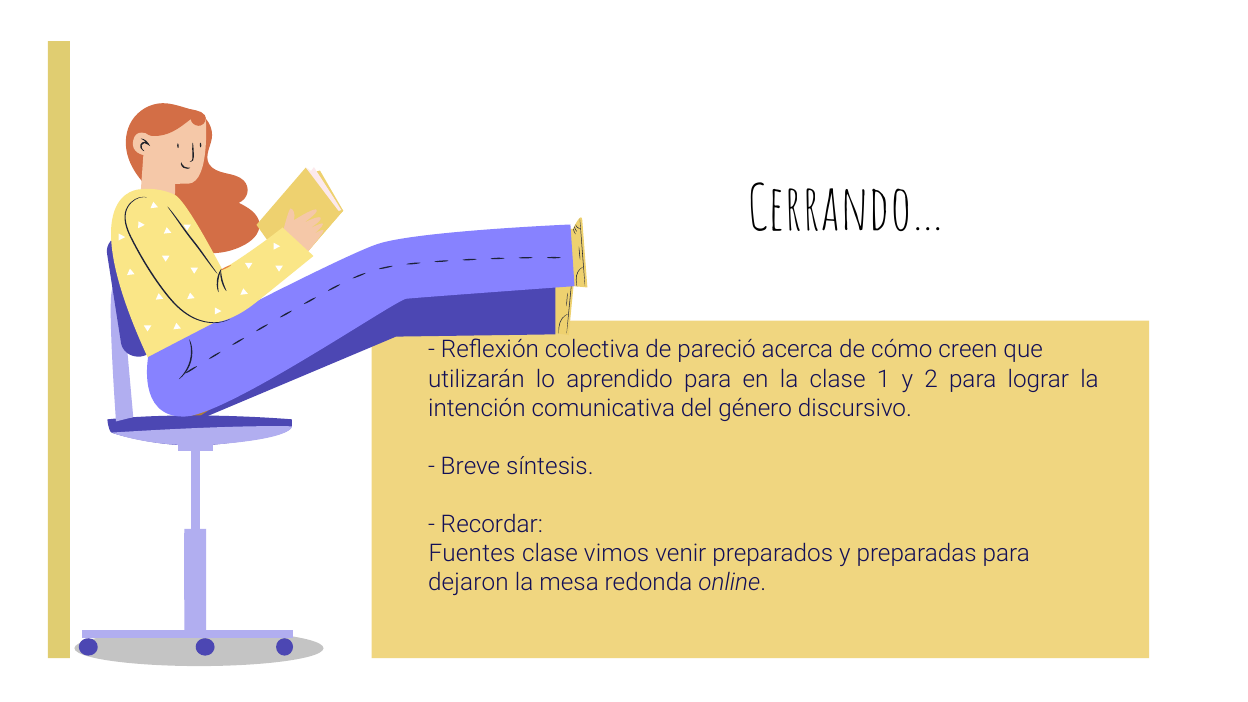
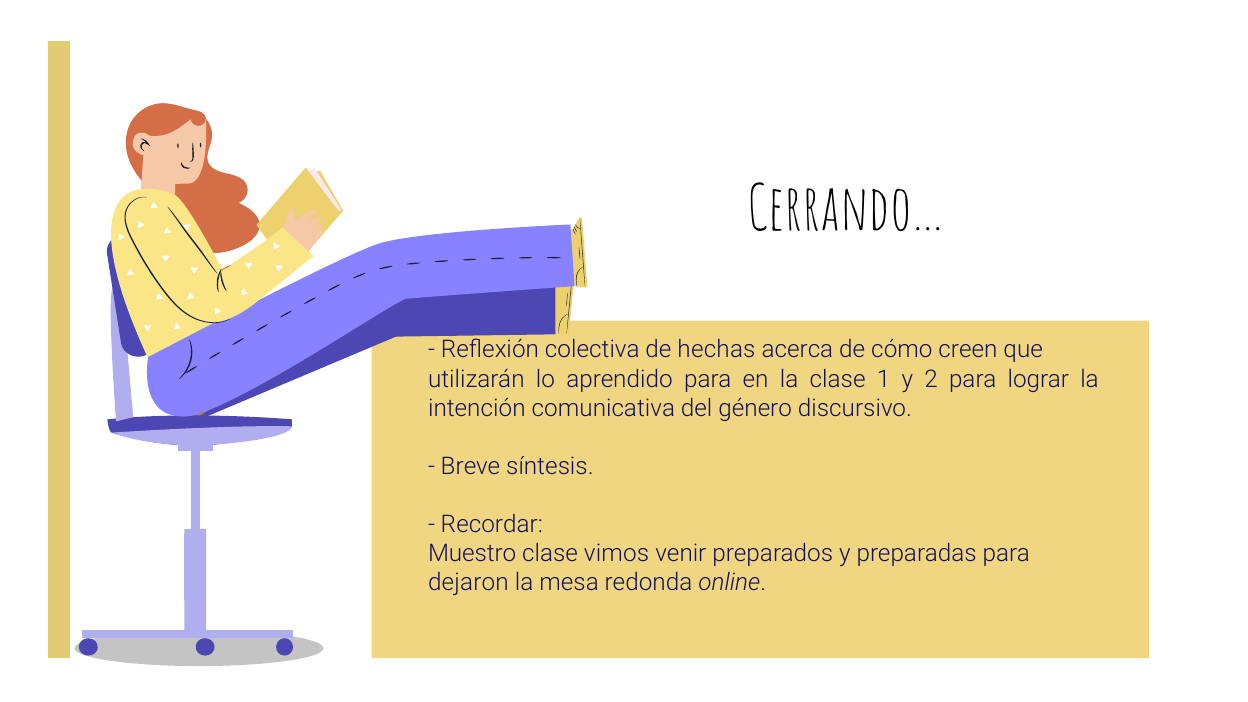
pareció: pareció -> hechas (716, 350)
Fuentes: Fuentes -> Muestro (472, 554)
